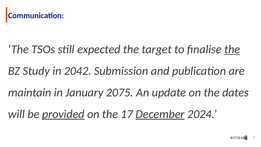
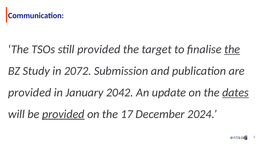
still expected: expected -> provided (99, 49)
2042: 2042 -> 2072 (78, 71)
maintain: maintain -> provided (30, 92)
2075: 2075 -> 2042 (120, 92)
dates underline: none -> present (236, 92)
December underline: present -> none (160, 114)
